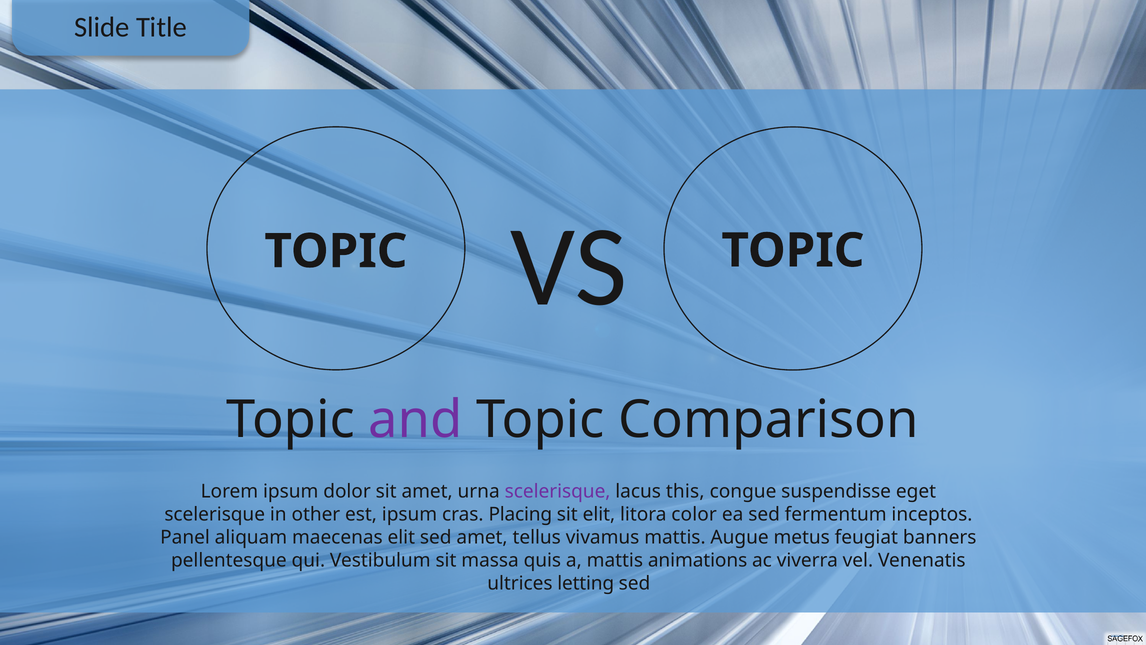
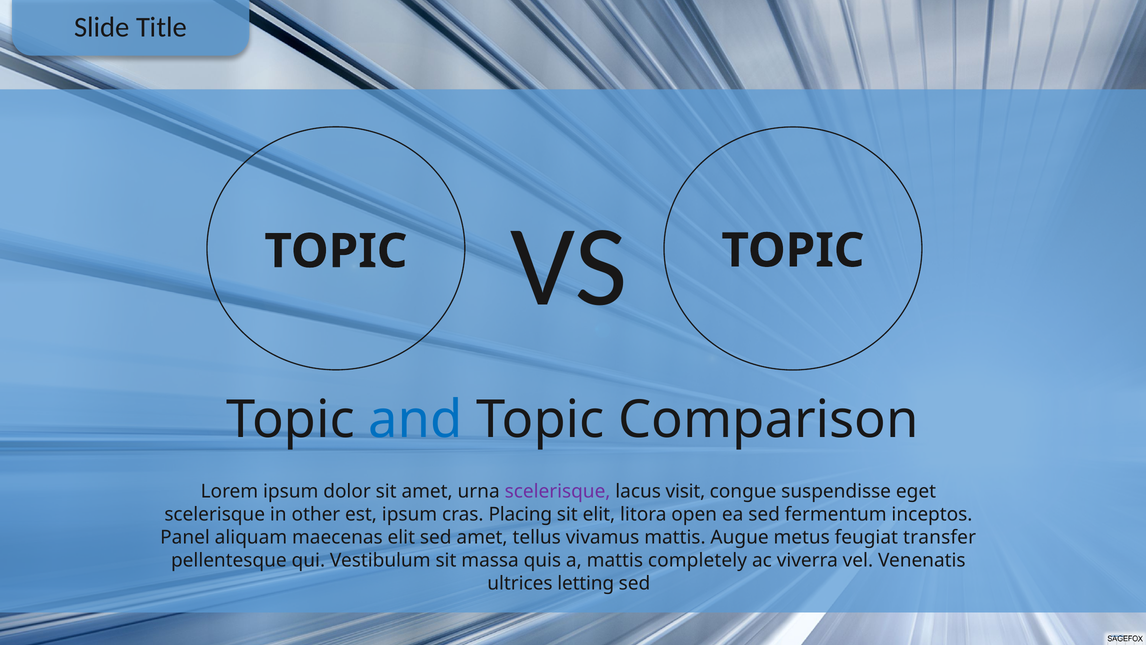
and colour: purple -> blue (416, 420)
this: this -> visit (685, 491)
color: color -> open (694, 514)
banners: banners -> transfer (940, 537)
animations: animations -> completely (697, 560)
